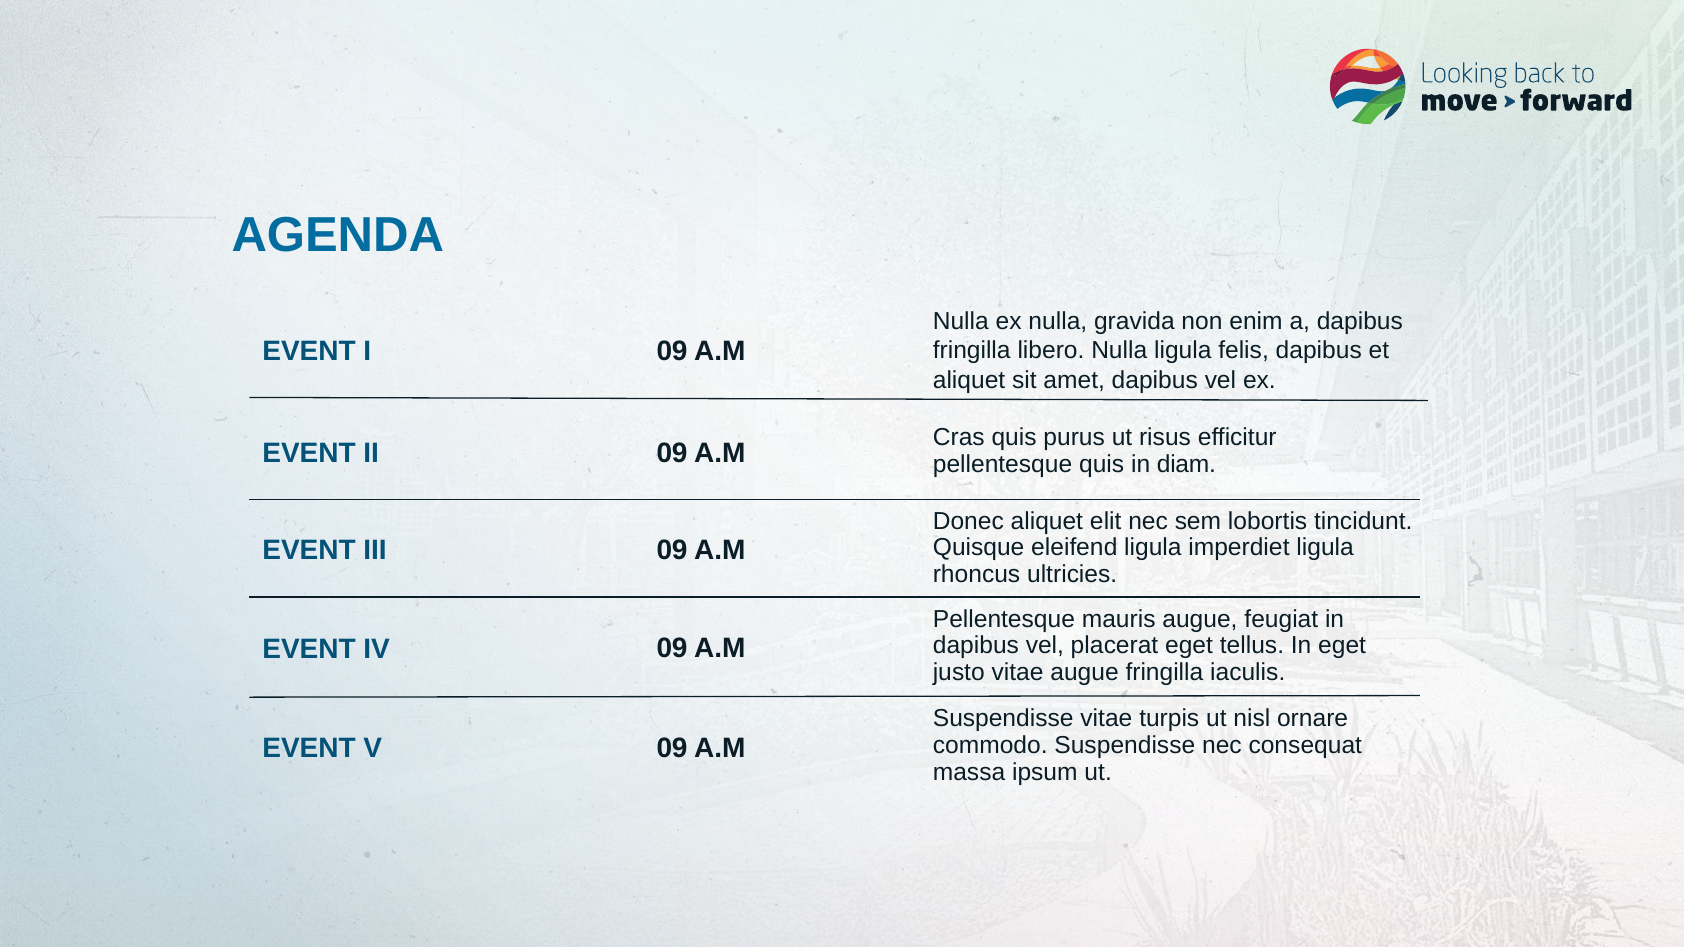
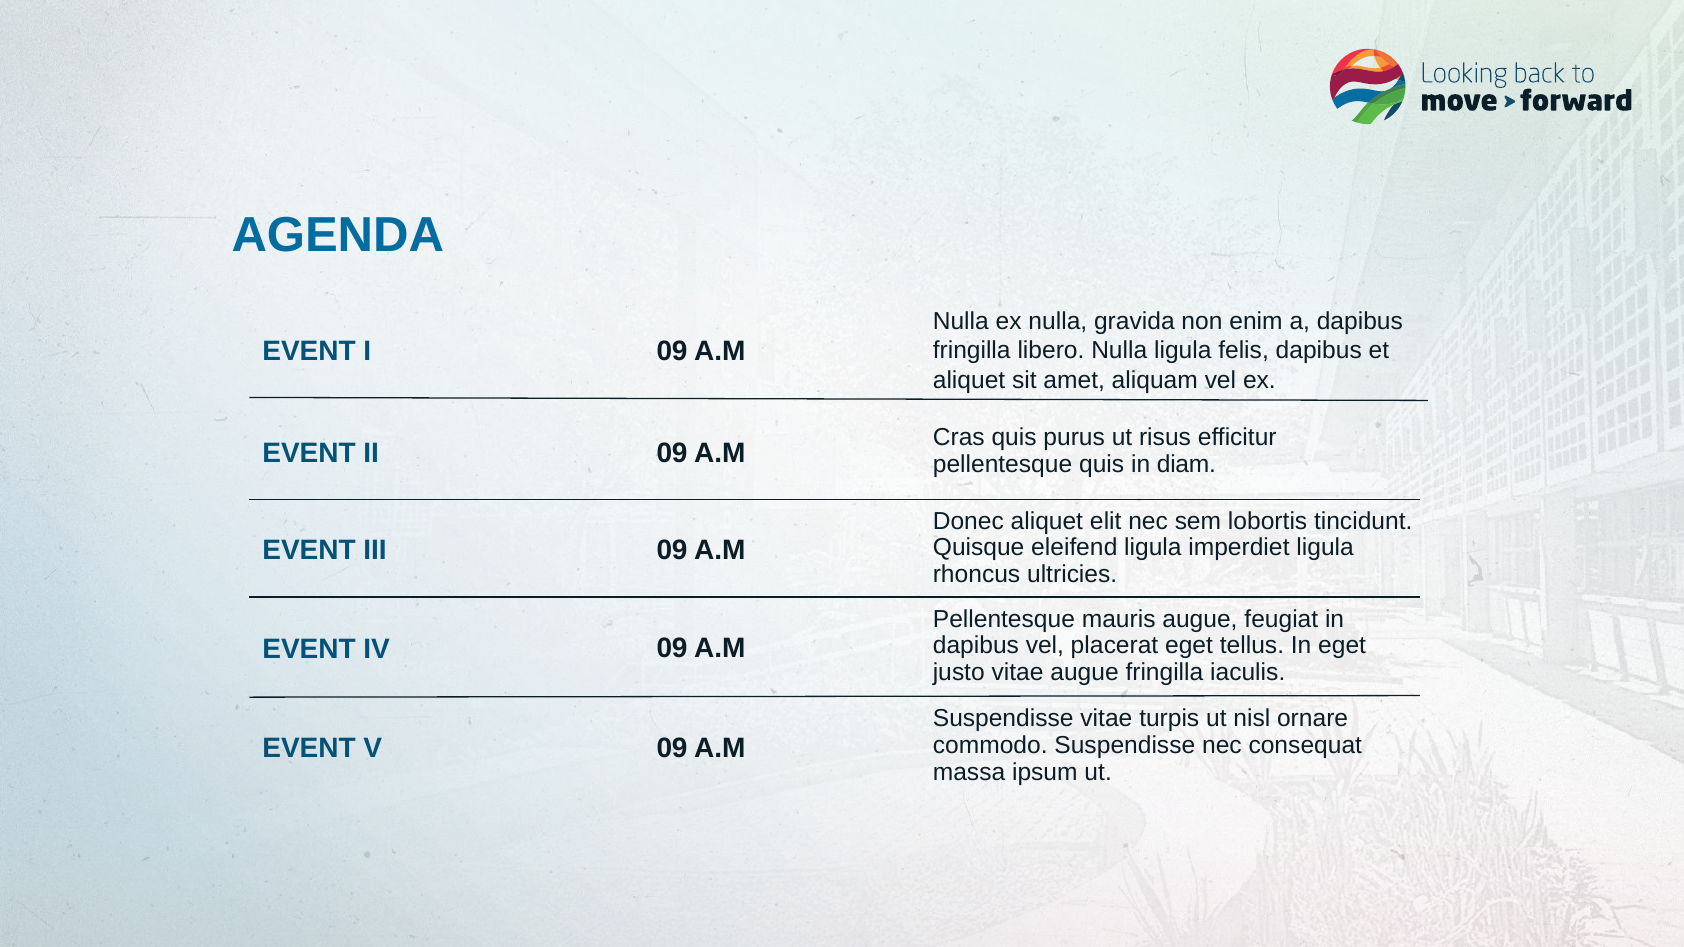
amet dapibus: dapibus -> aliquam (1155, 380)
